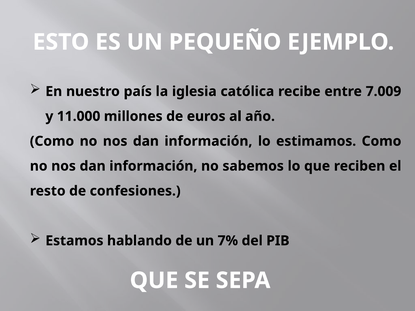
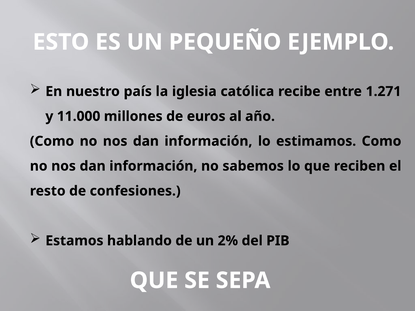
7.009: 7.009 -> 1.271 (383, 91)
7%: 7% -> 2% (228, 241)
